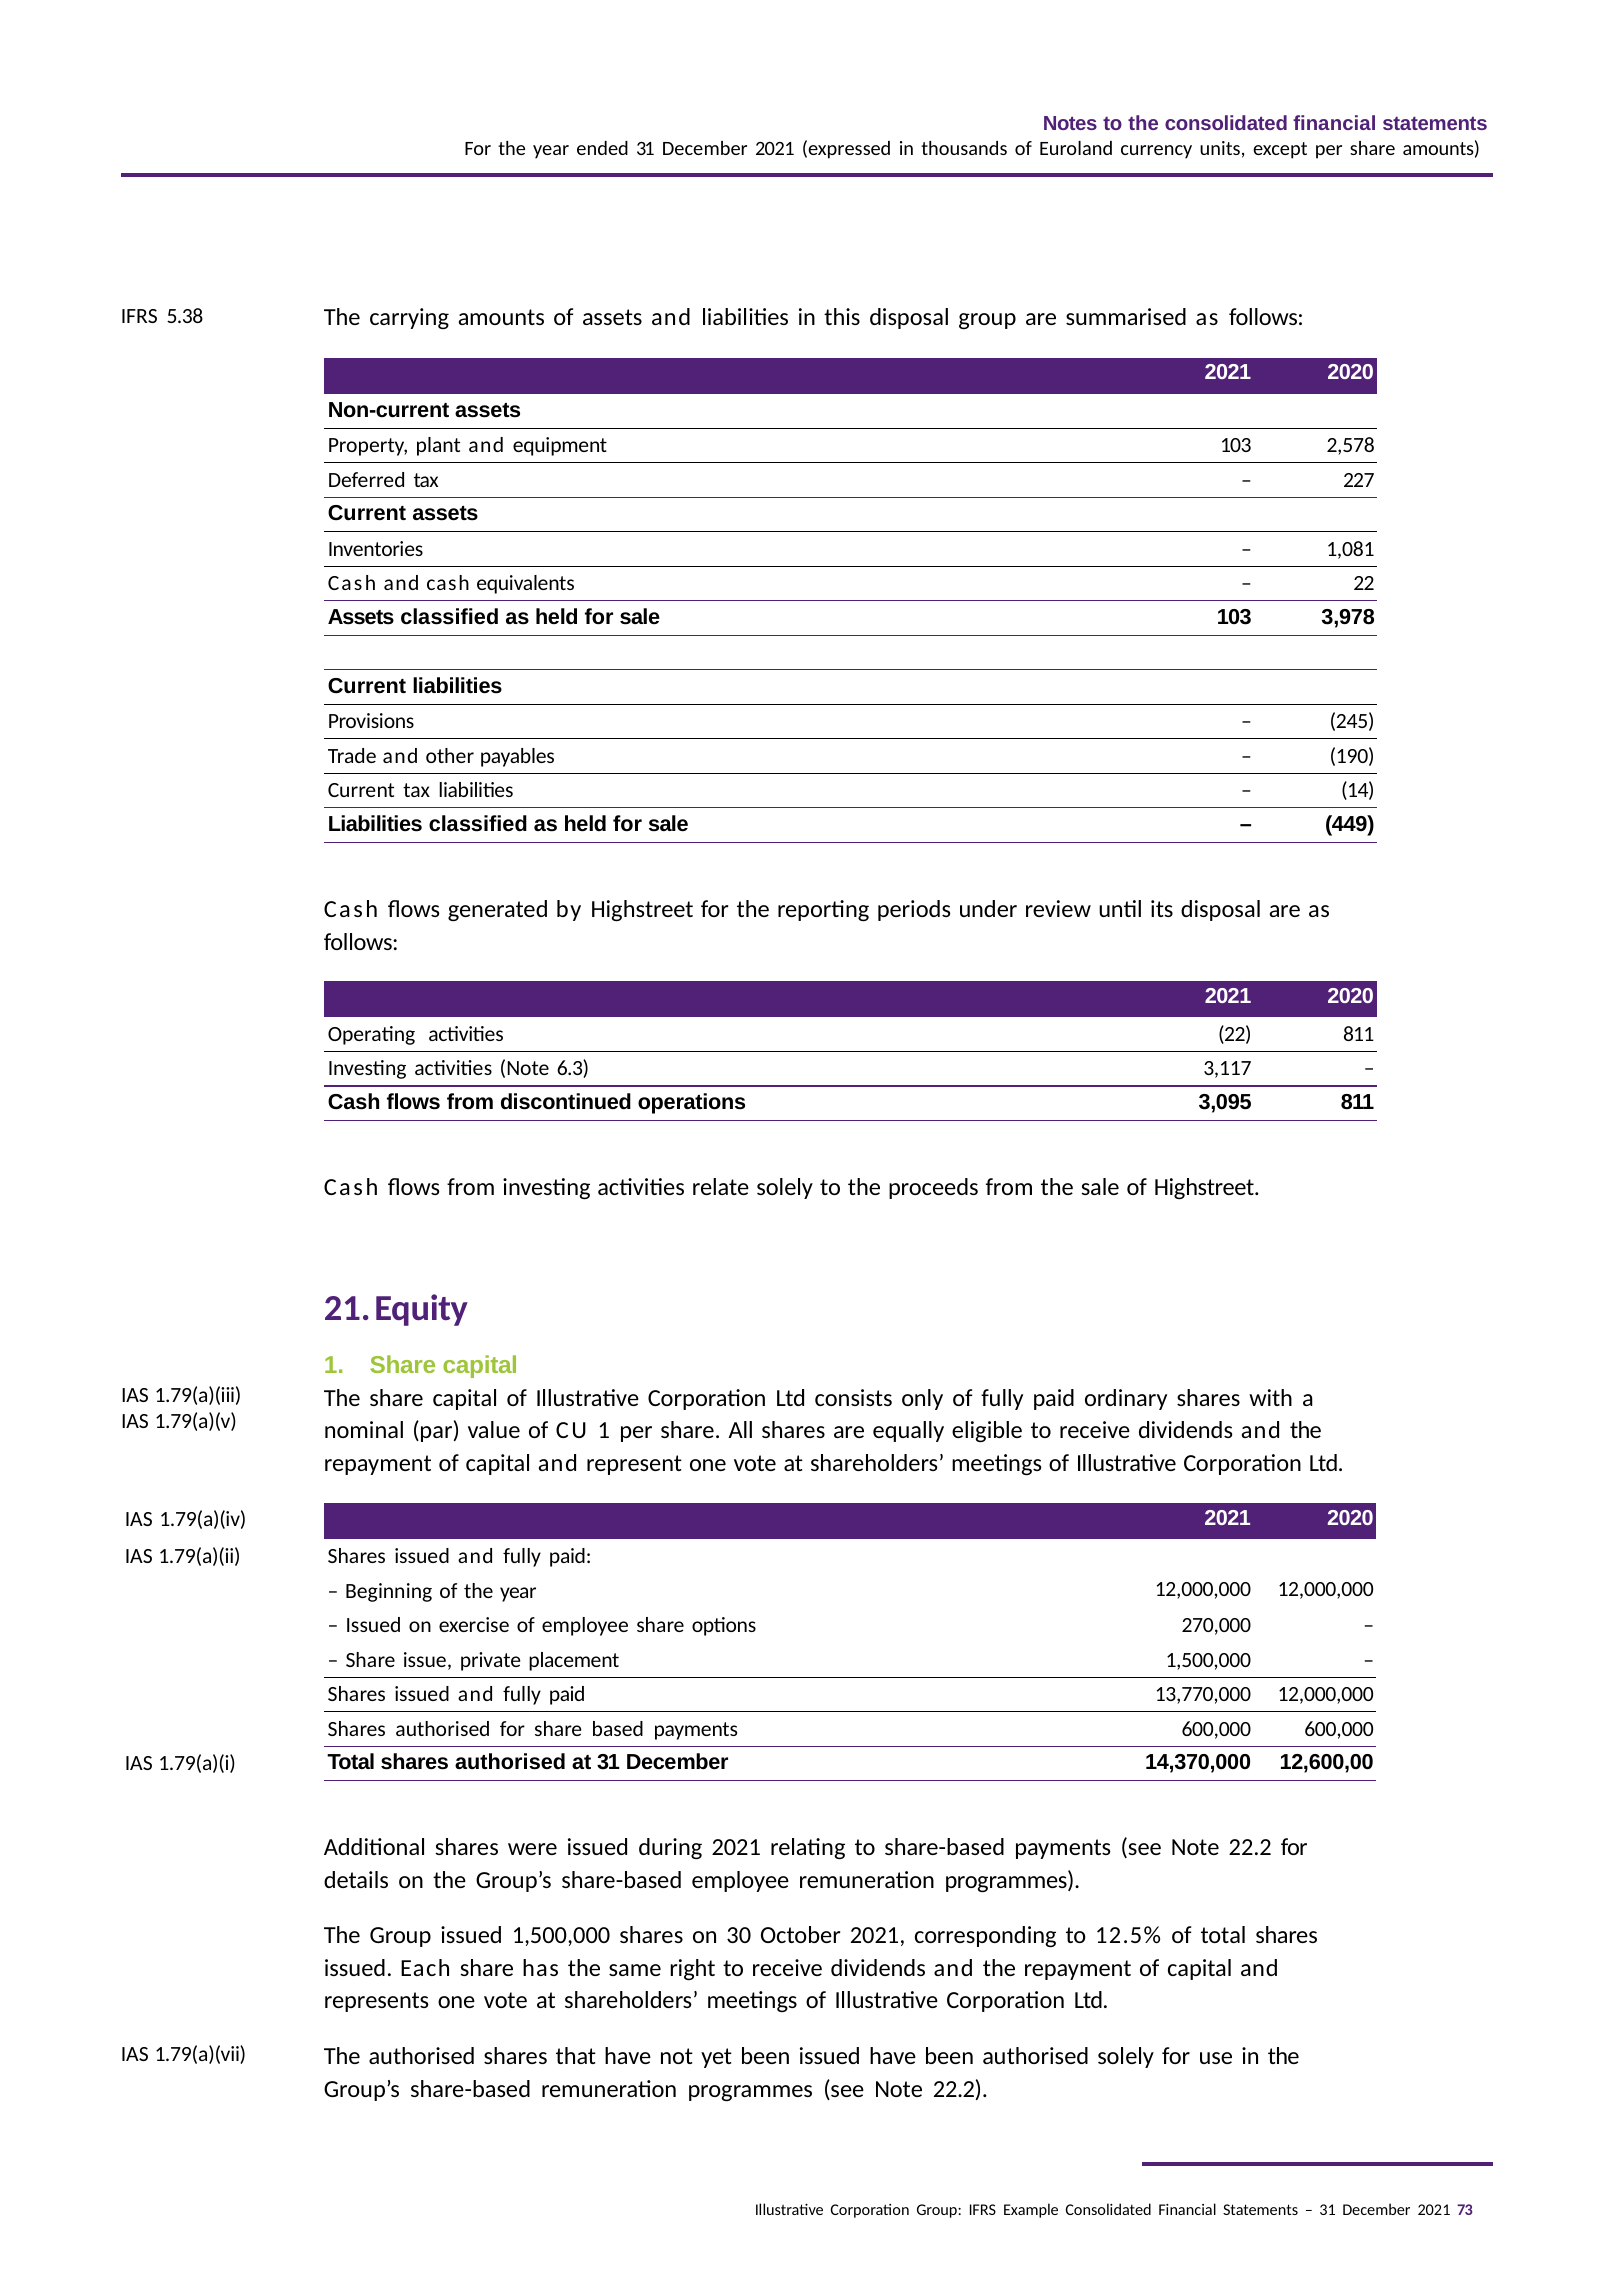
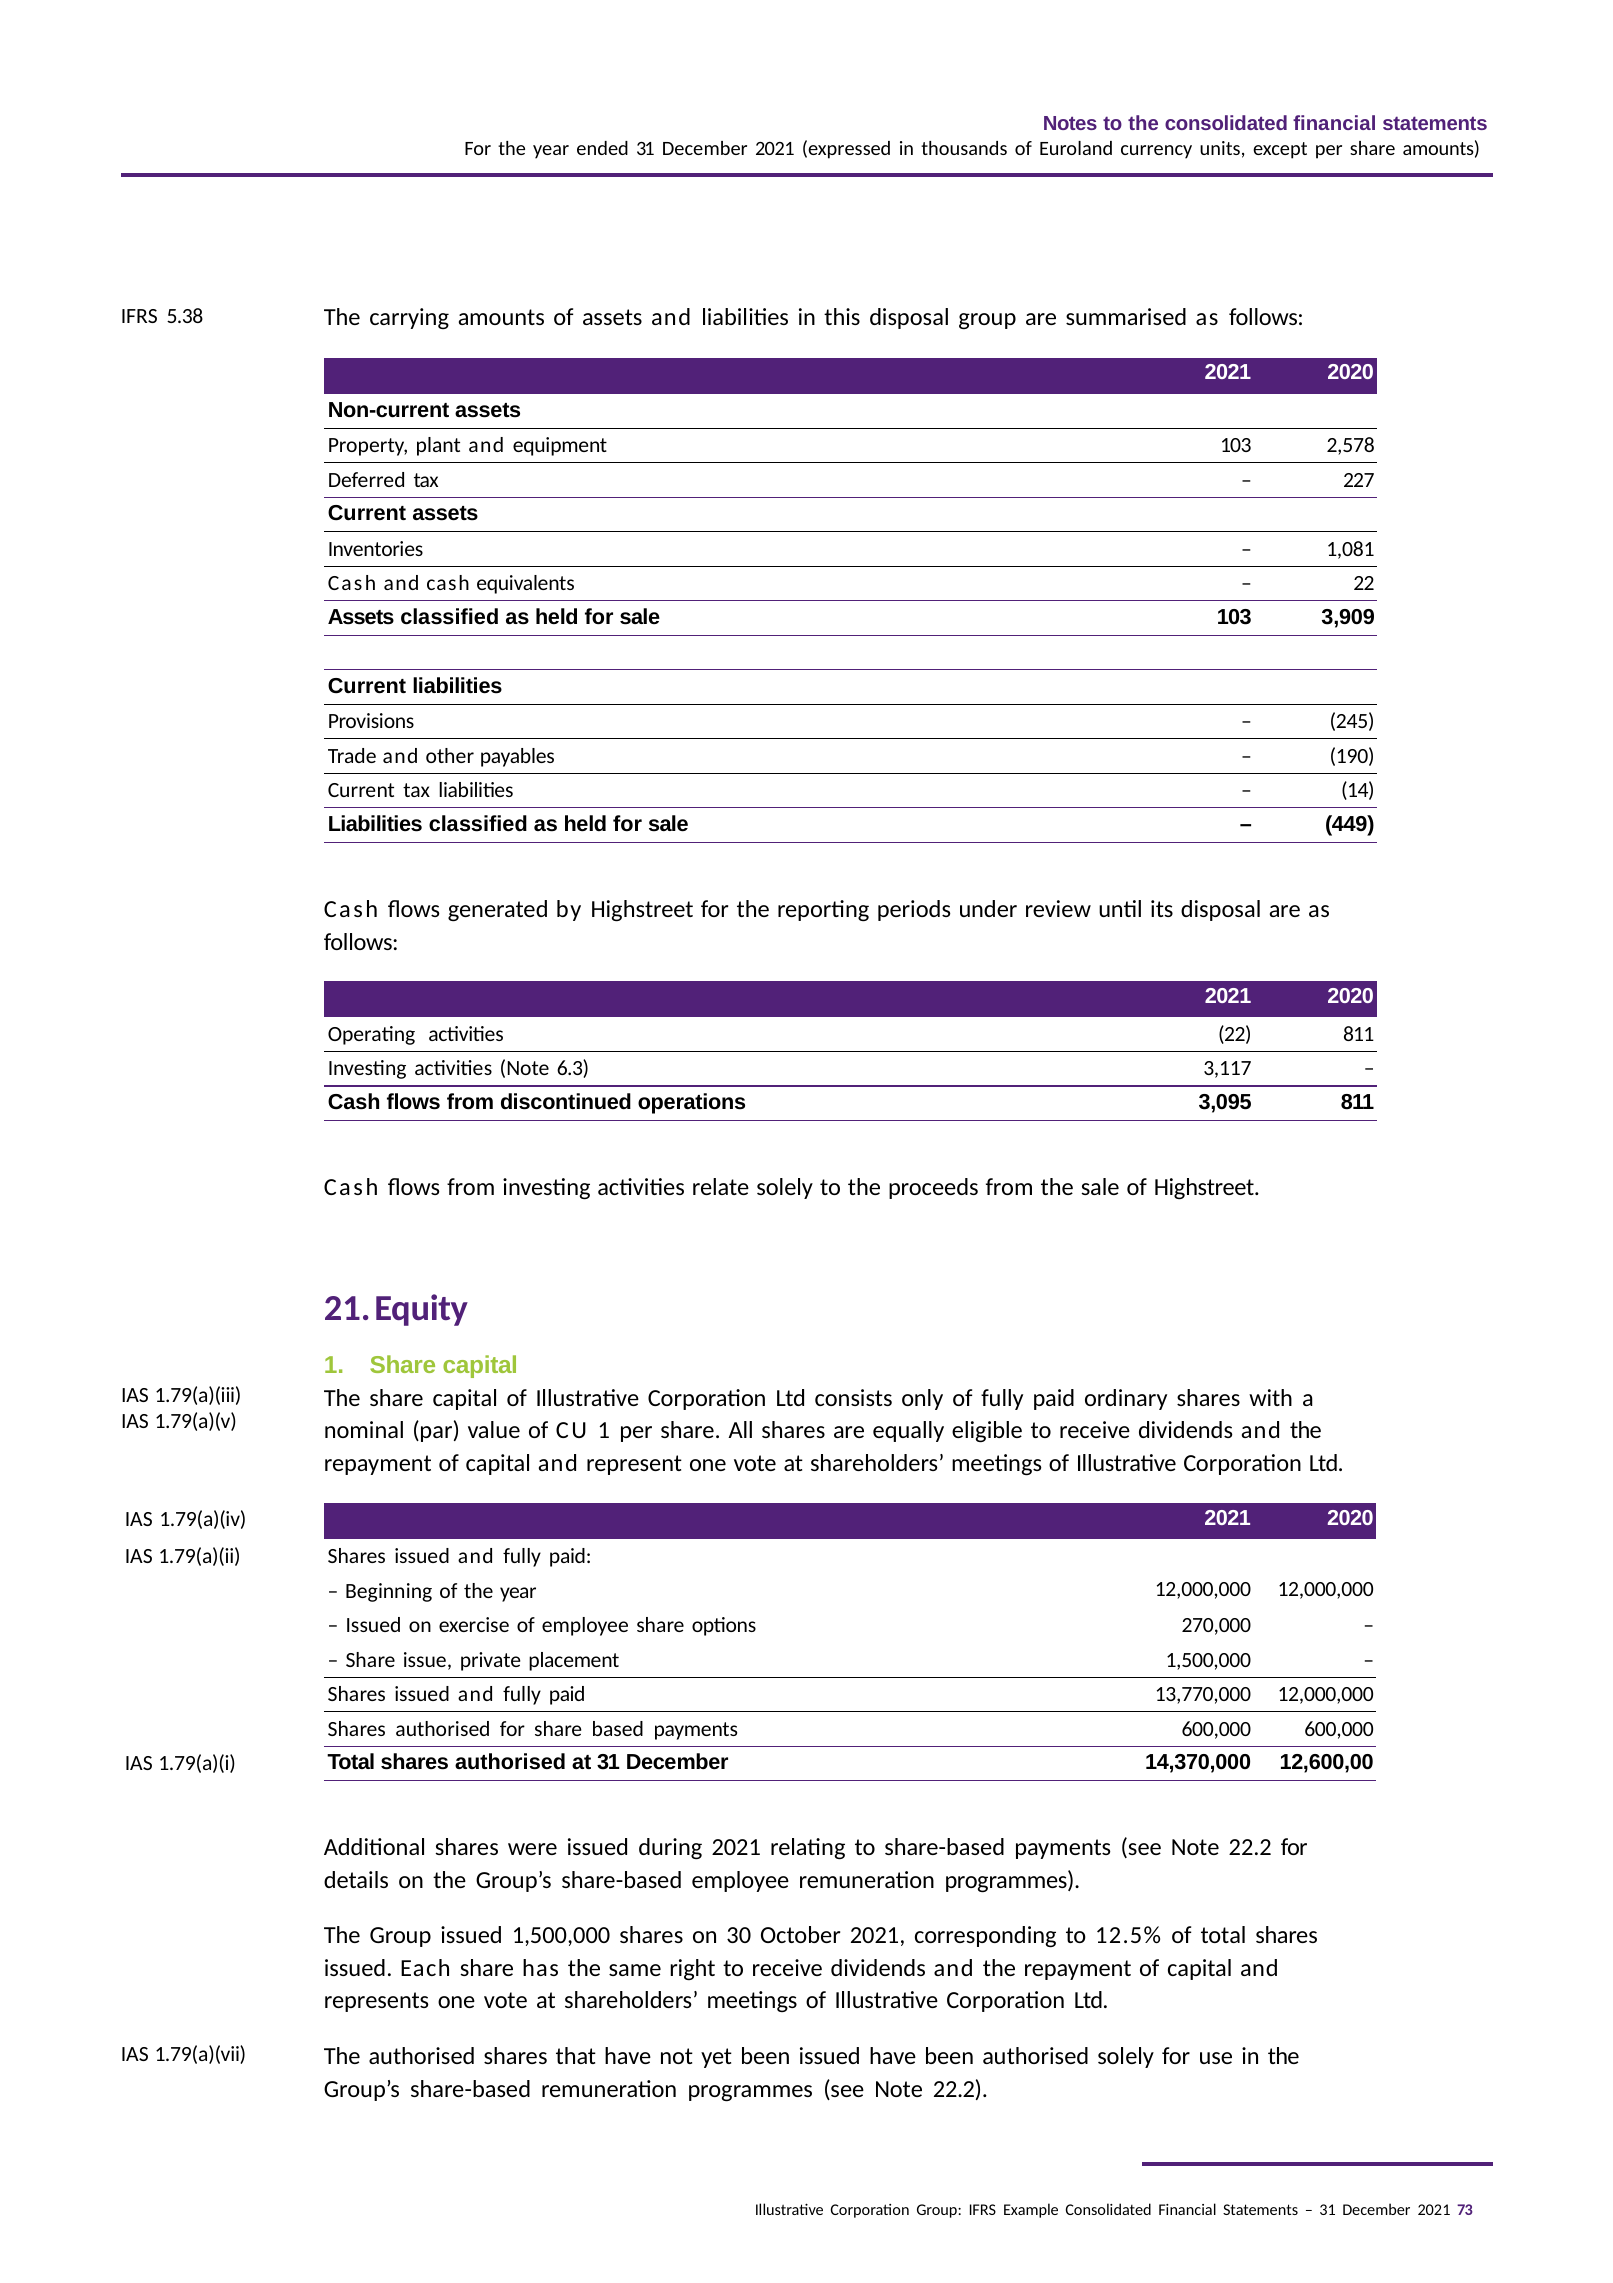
3,978: 3,978 -> 3,909 (1348, 617)
